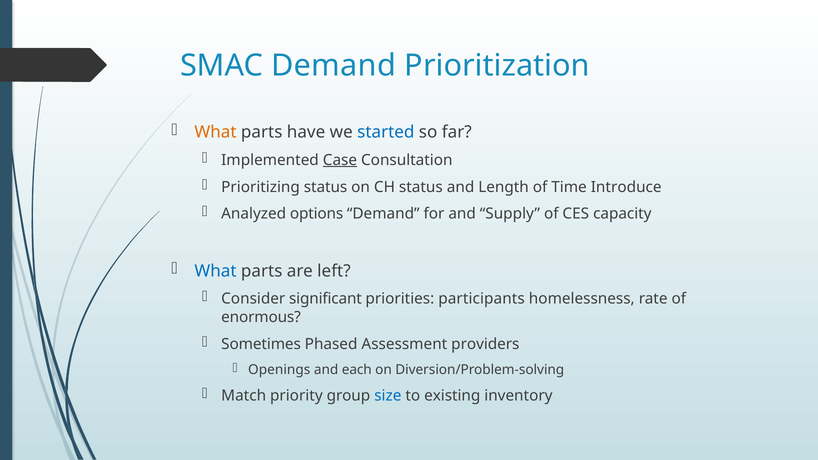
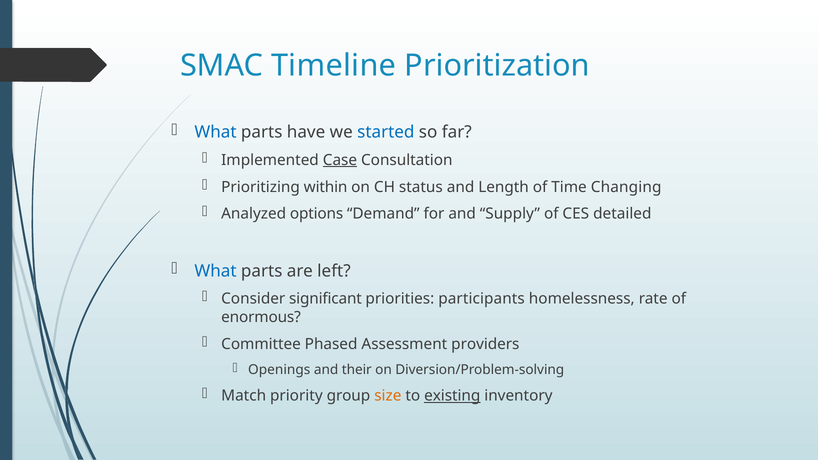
SMAC Demand: Demand -> Timeline (334, 66)
What colour: orange -> blue (215, 132)
Prioritizing status: status -> within (326, 187)
Introduce: Introduce -> Changing (626, 187)
capacity: capacity -> detailed (622, 214)
Sometimes: Sometimes -> Committee (261, 344)
each: each -> their (357, 370)
size colour: blue -> orange (388, 396)
existing underline: none -> present (452, 396)
